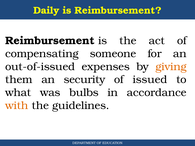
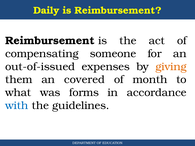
security: security -> covered (84, 80)
issued: issued -> month (150, 80)
bulbs: bulbs -> forms (84, 93)
with colour: orange -> blue (17, 106)
